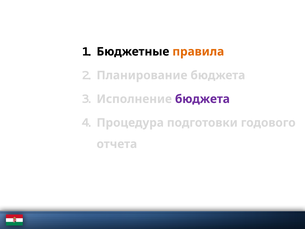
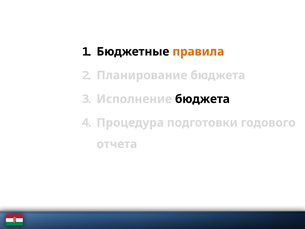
бюджета colour: purple -> black (202, 99)
